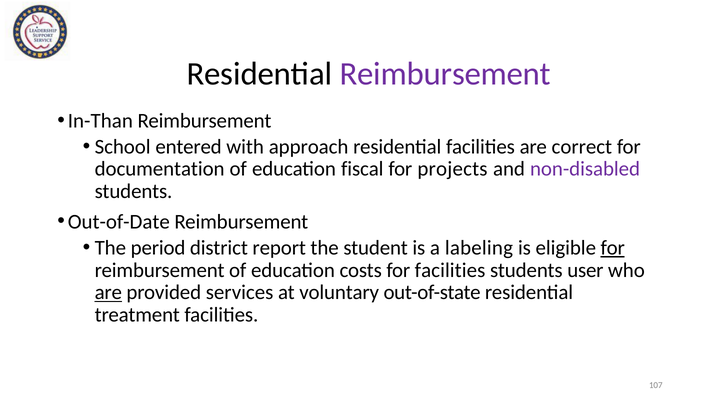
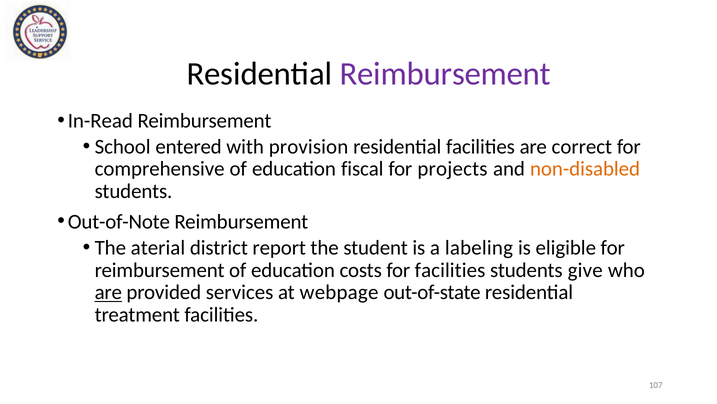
In-Than: In-Than -> In-Read (100, 121)
approach: approach -> provision (309, 146)
documentation: documentation -> comprehensive (160, 169)
non-disabled colour: purple -> orange (585, 169)
Out-of-Date: Out-of-Date -> Out-of-Note (119, 221)
period: period -> aterial (158, 247)
for underline: present -> none (613, 247)
user: user -> give (585, 270)
voluntary: voluntary -> webpage (339, 292)
